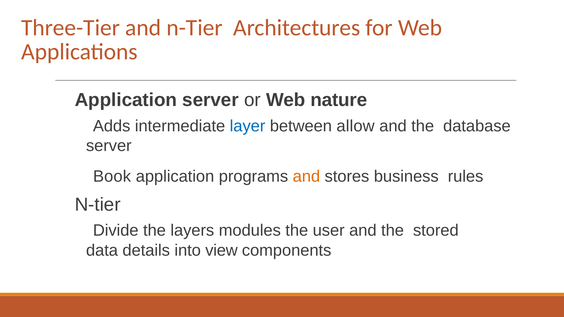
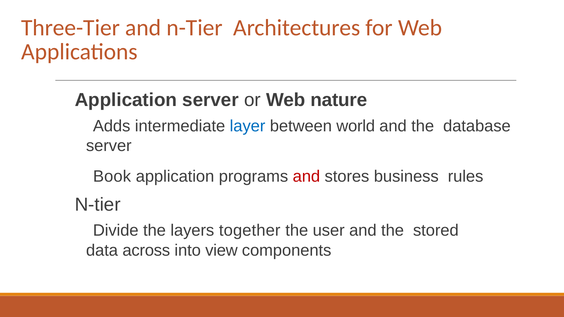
allow: allow -> world (356, 126)
and colour: orange -> red (306, 177)
modules: modules -> together (250, 231)
details: details -> across (146, 250)
